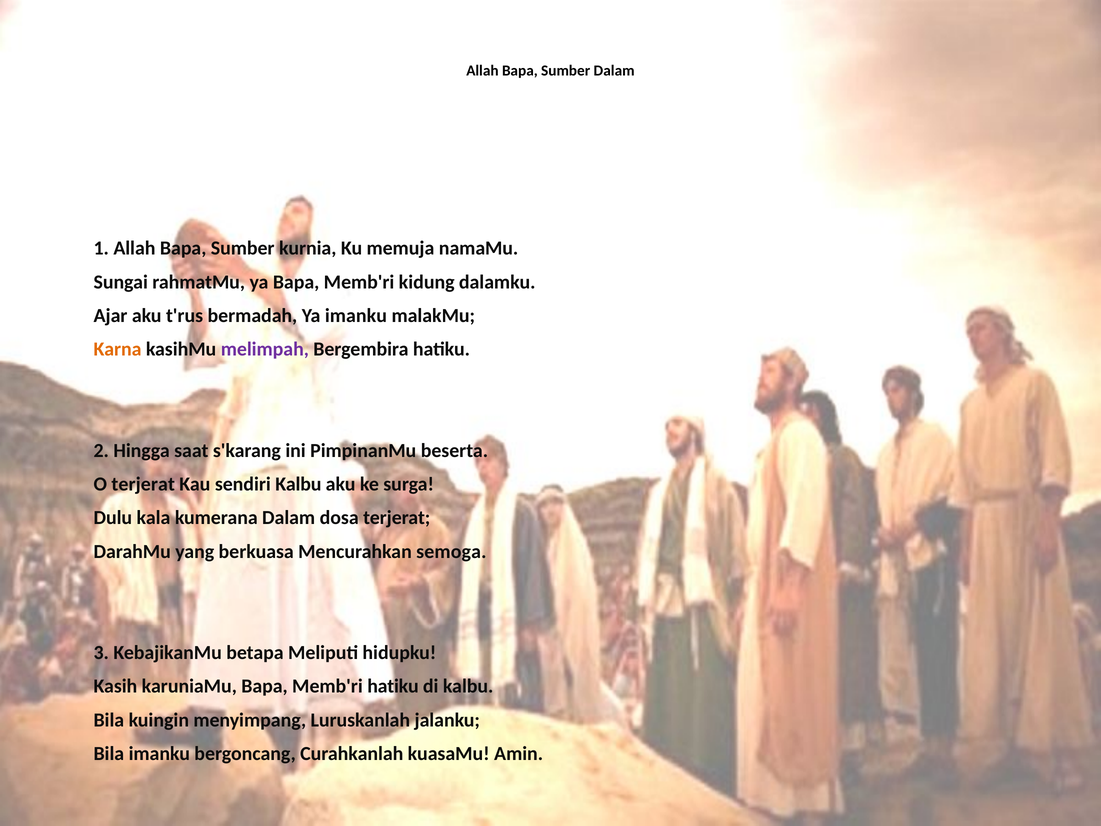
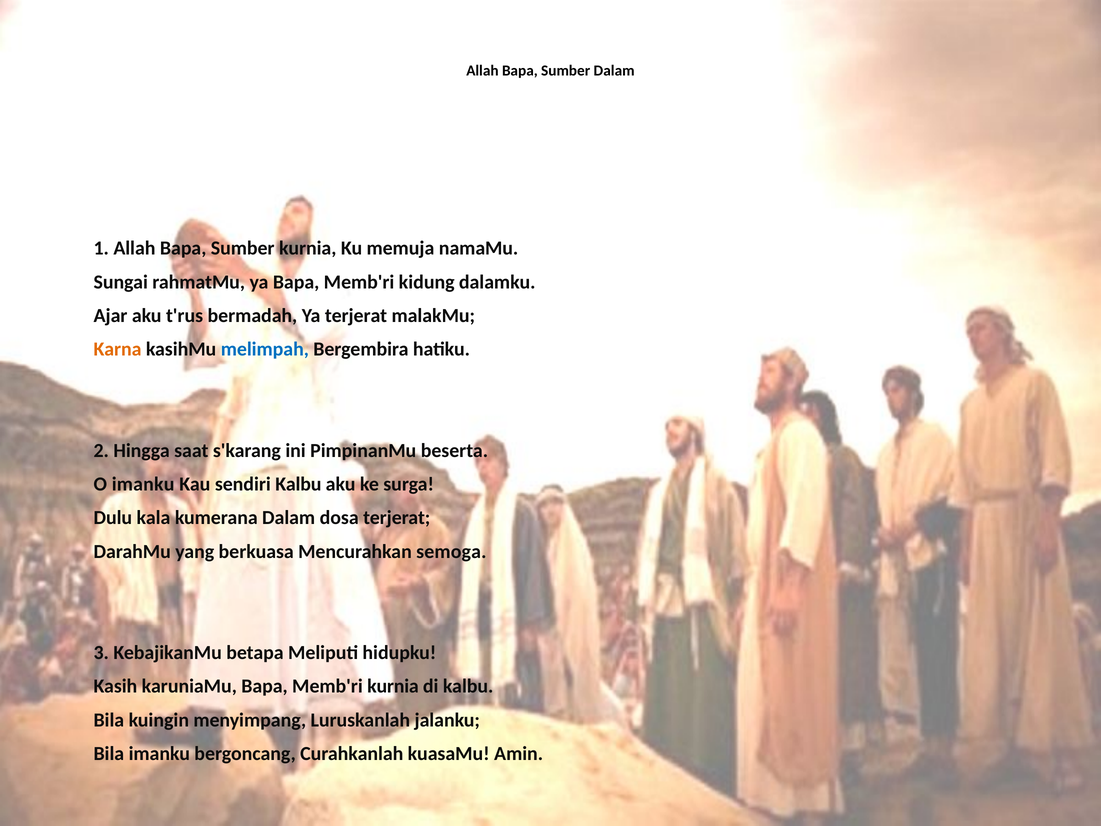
Ya imanku: imanku -> terjerat (356, 316)
melimpah colour: purple -> blue (265, 349)
O terjerat: terjerat -> imanku (143, 484)
Memb'ri hatiku: hatiku -> kurnia (393, 686)
